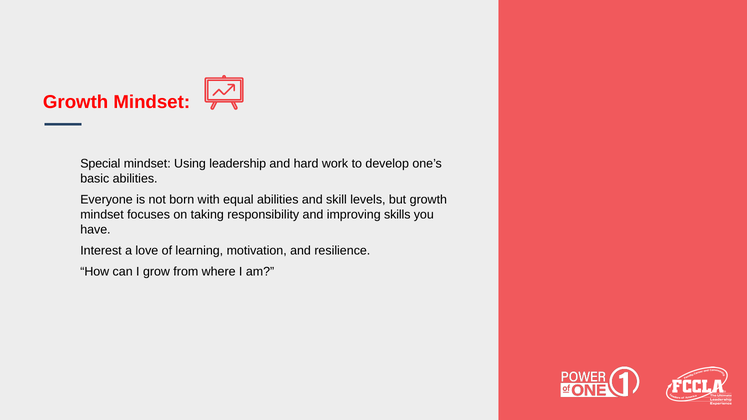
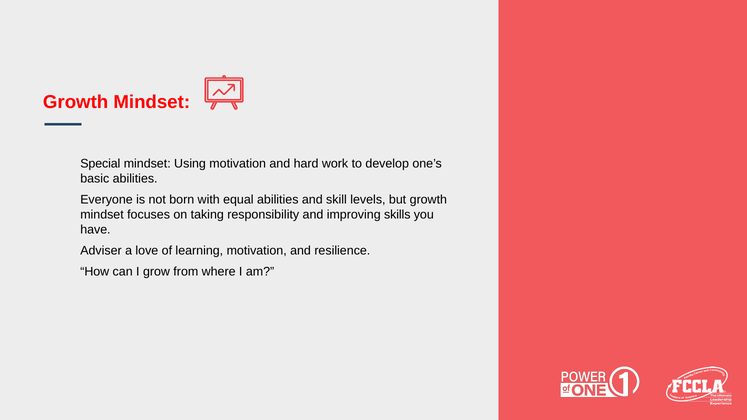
Using leadership: leadership -> motivation (238, 164)
Interest: Interest -> Adviser (101, 251)
